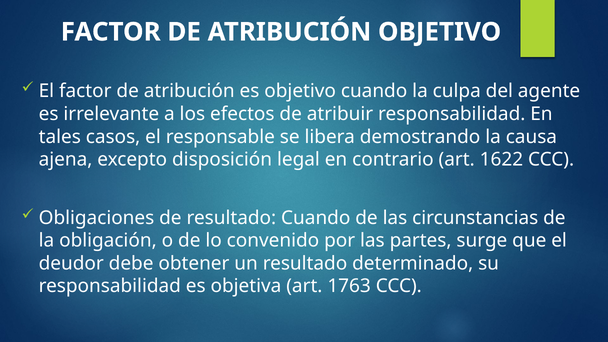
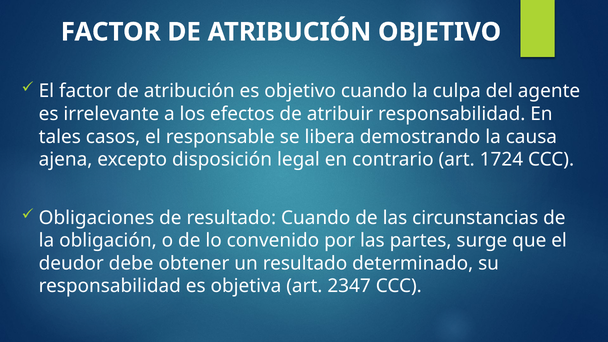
1622: 1622 -> 1724 (501, 160)
1763: 1763 -> 2347 (349, 286)
